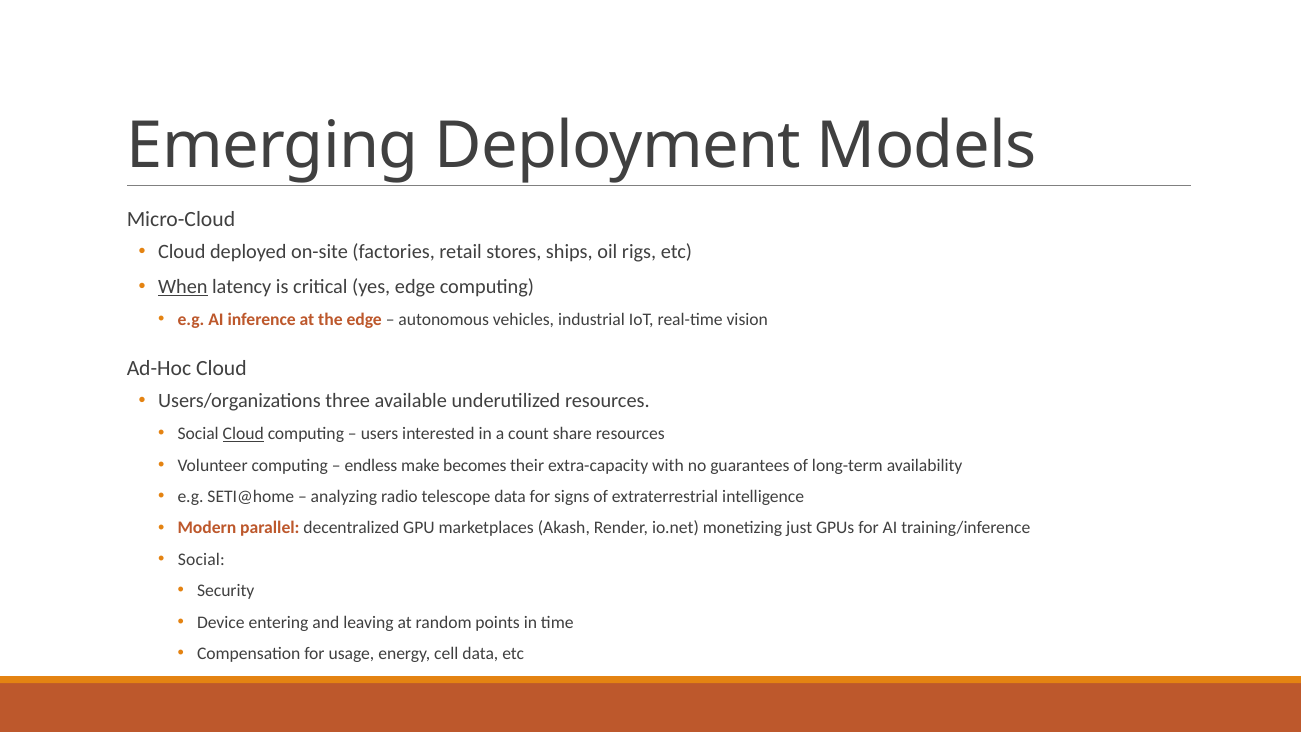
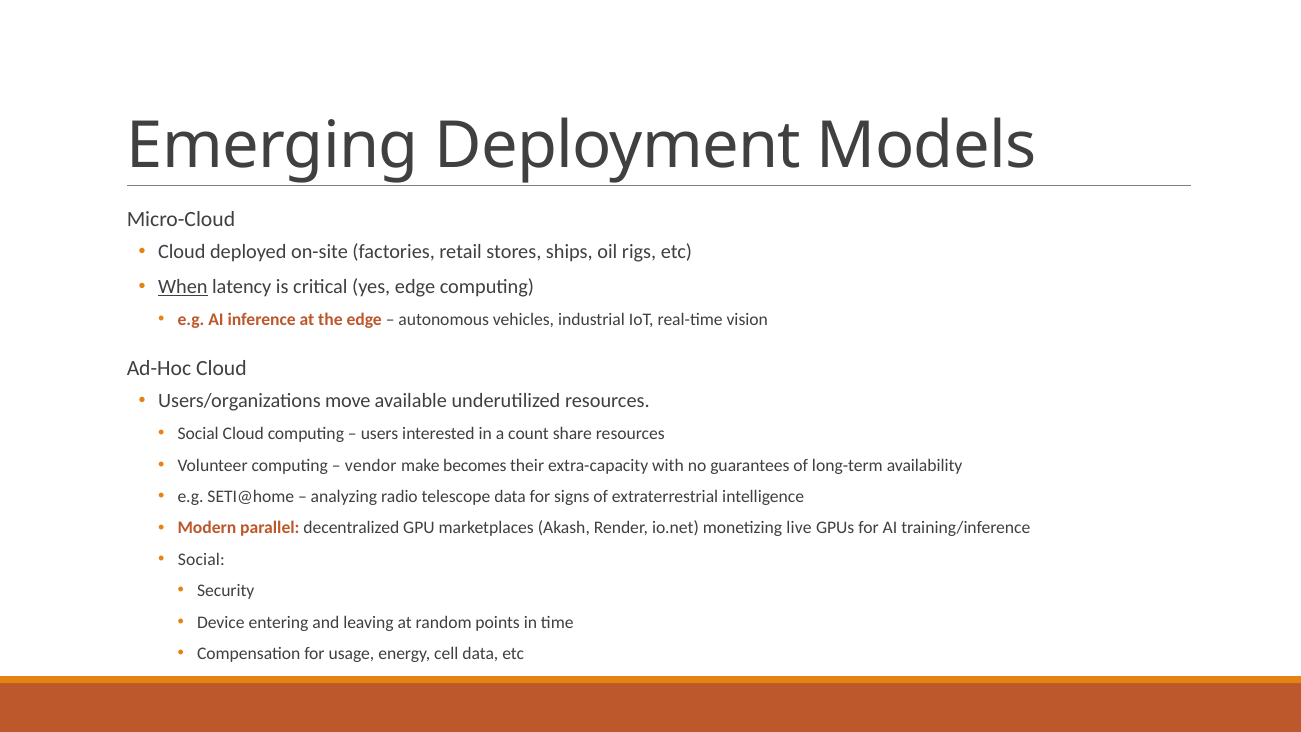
three: three -> move (348, 401)
Cloud underline: present -> none (243, 434)
endless: endless -> vendor (371, 465)
just: just -> live (799, 528)
